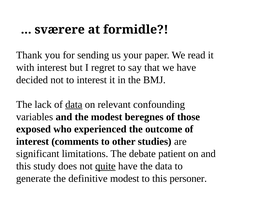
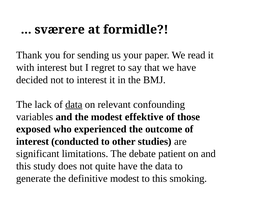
beregnes: beregnes -> effektive (144, 117)
comments: comments -> conducted (75, 141)
quite underline: present -> none (105, 166)
personer: personer -> smoking (188, 178)
